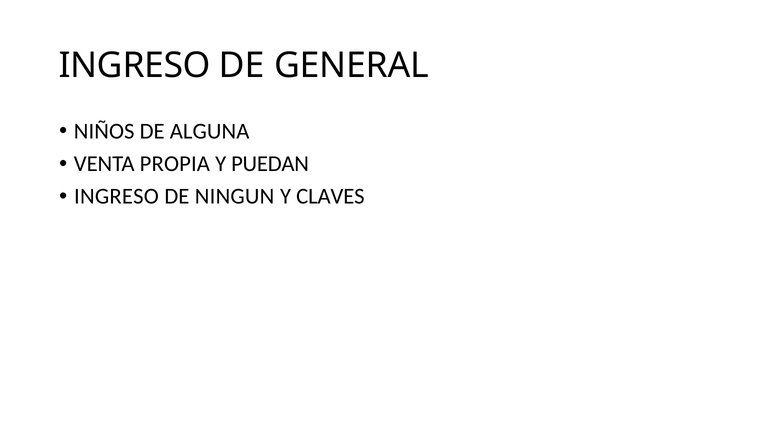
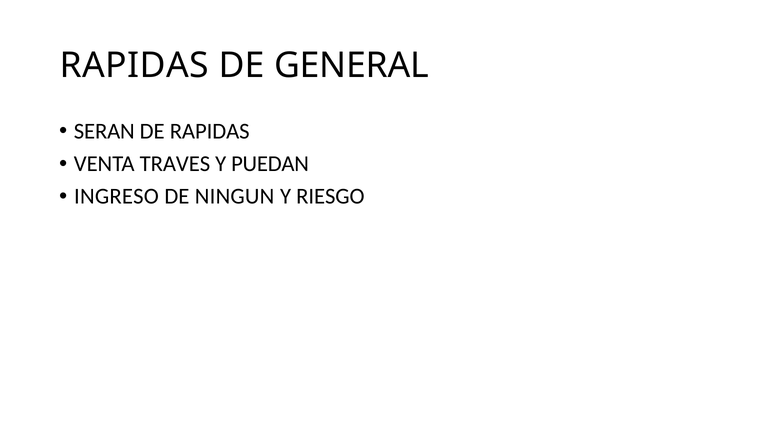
INGRESO: INGRESO -> RAPIDAS (134, 65)
NIÑOS: NIÑOS -> SERAN (104, 131)
DE ALGUNA: ALGUNA -> RAPIDAS (210, 131)
PROPIA: PROPIA -> TRAVES (175, 164)
CLAVES: CLAVES -> RIESGO (330, 197)
